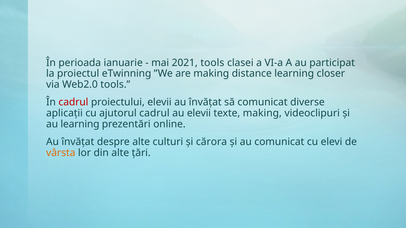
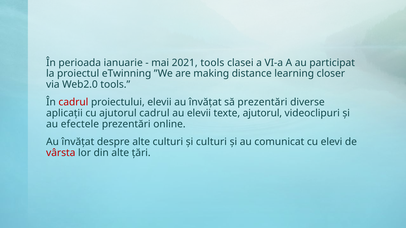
să comunicat: comunicat -> prezentări (262, 102)
texte making: making -> ajutorul (262, 113)
au learning: learning -> efectele (80, 124)
și cărora: cărora -> culturi (211, 142)
vârsta colour: orange -> red (61, 153)
